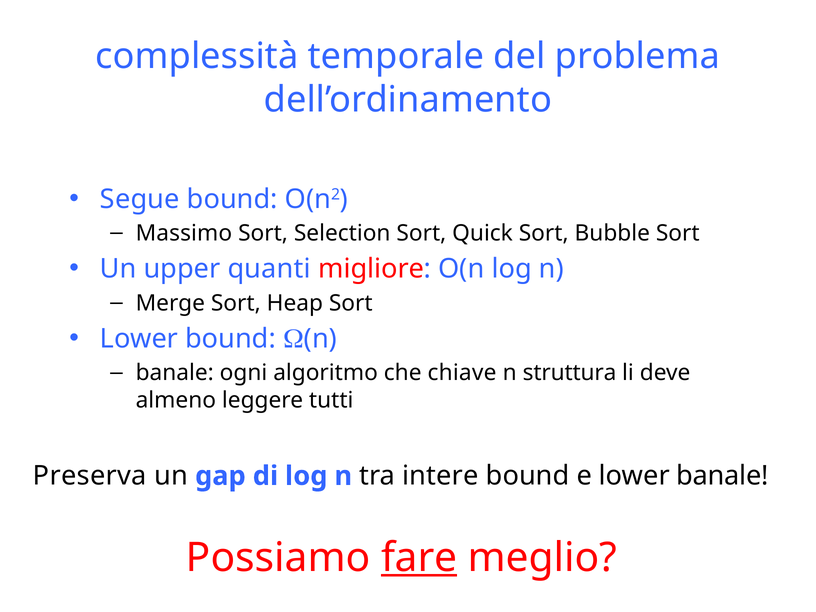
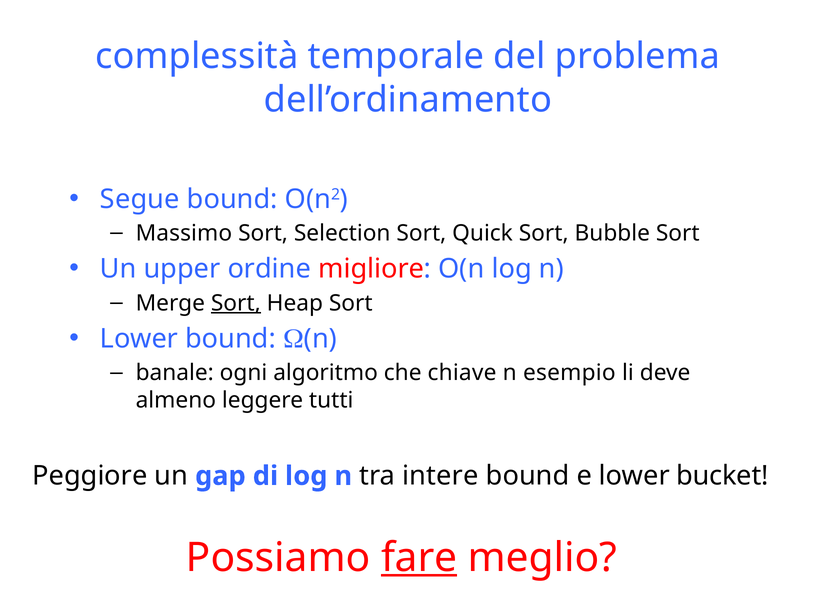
quanti: quanti -> ordine (269, 269)
Sort underline: none -> present (236, 303)
struttura: struttura -> esempio (569, 373)
Preserva: Preserva -> Peggiore (90, 476)
lower banale: banale -> bucket (722, 476)
